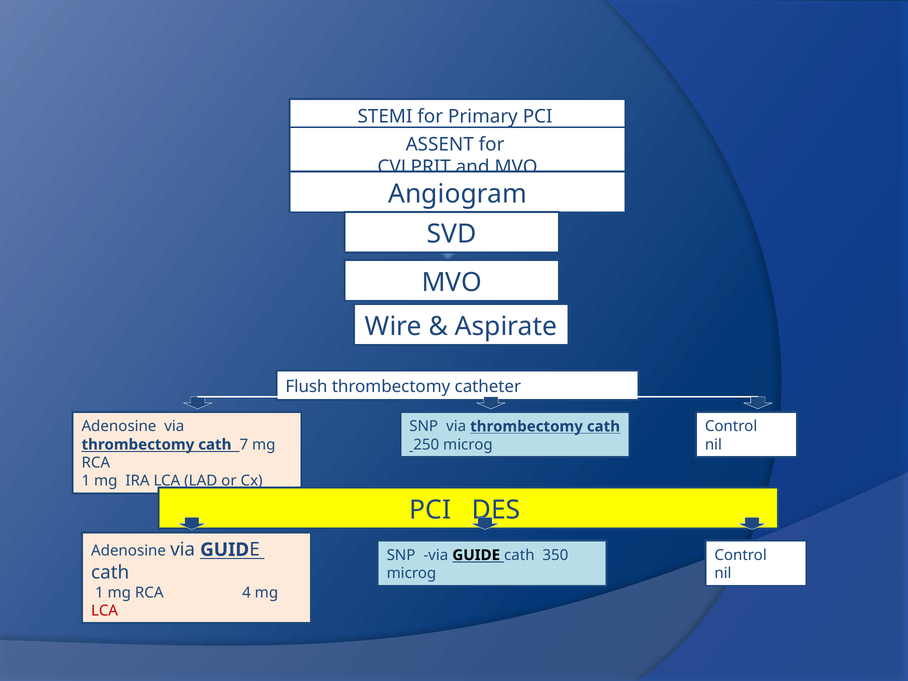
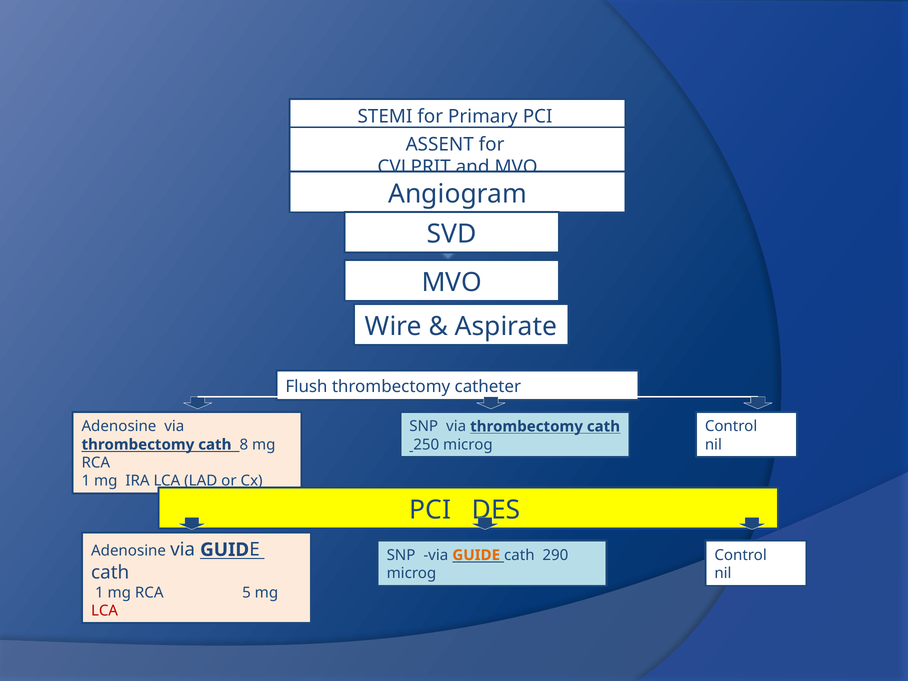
7: 7 -> 8 (244, 445)
GUIDE colour: black -> orange (476, 555)
350: 350 -> 290 (555, 555)
4: 4 -> 5 (247, 593)
